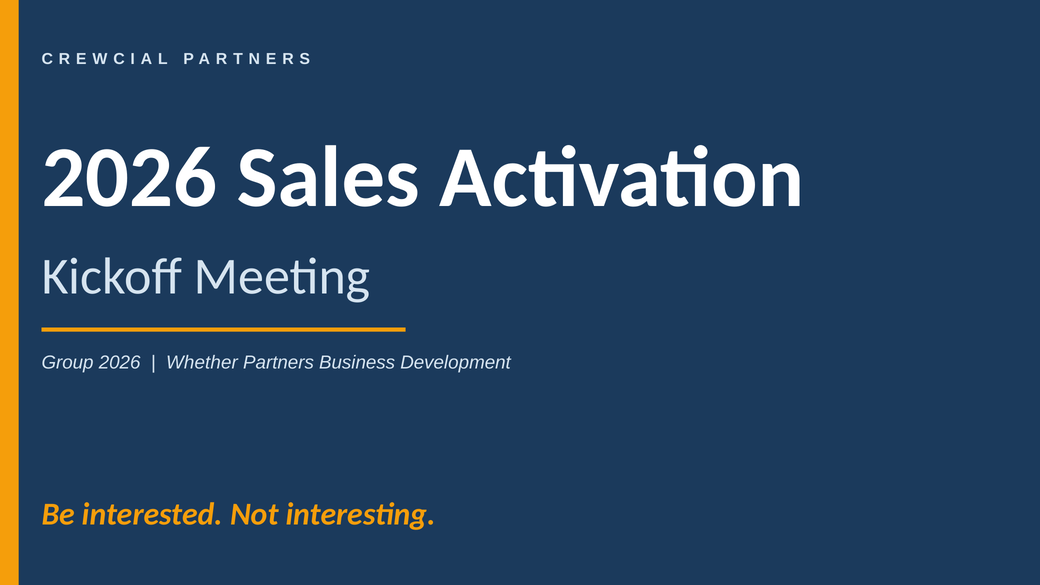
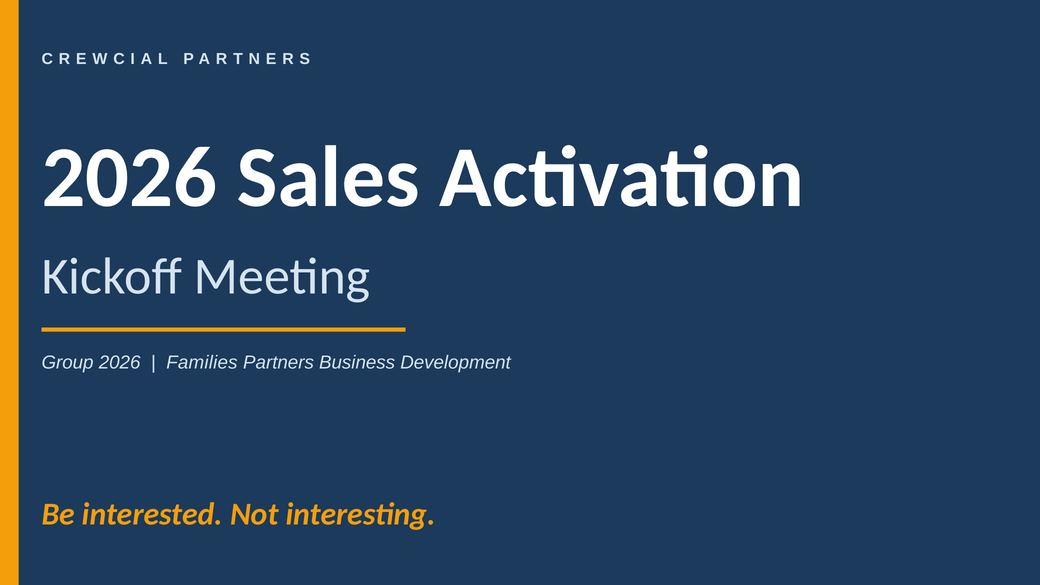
Whether: Whether -> Families (202, 363)
